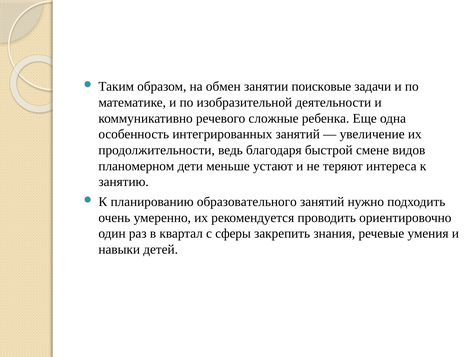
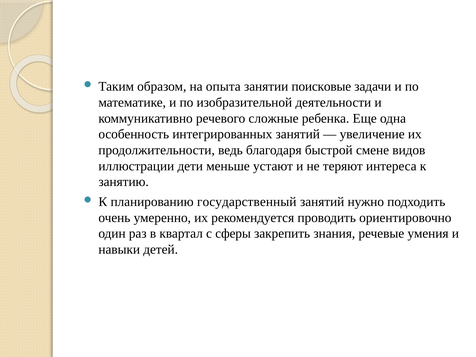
обмен: обмен -> опыта (223, 87)
планомерном: планомерном -> иллюстрации (136, 166)
образовательного: образовательного -> государственный (247, 202)
